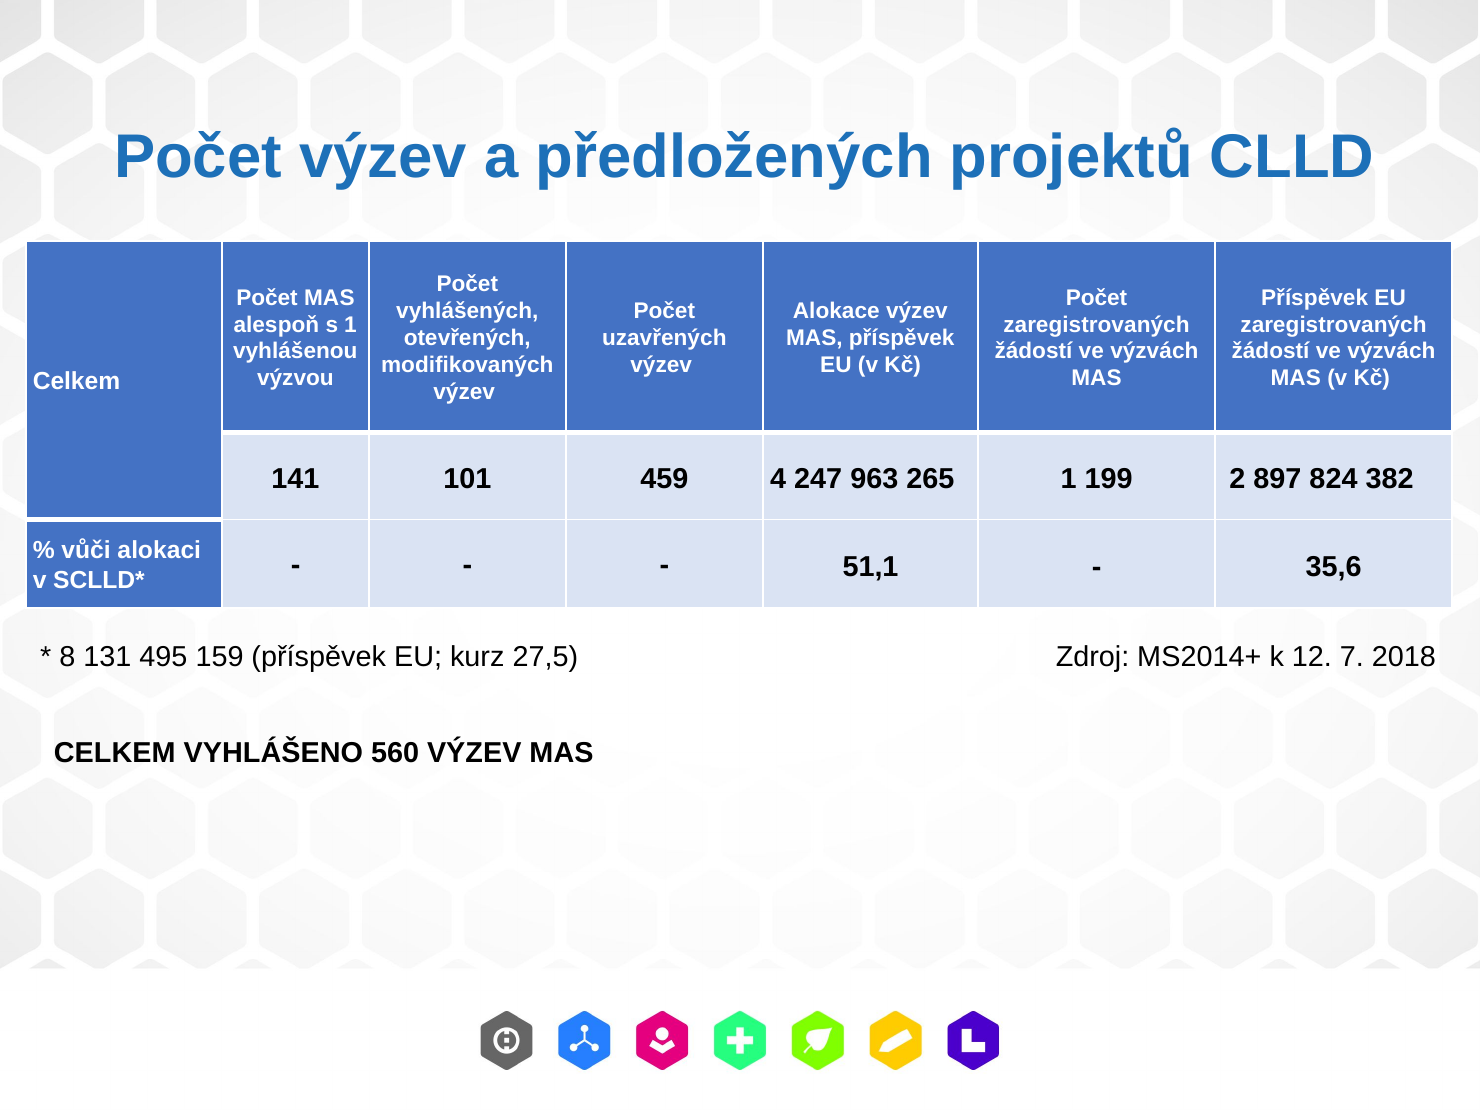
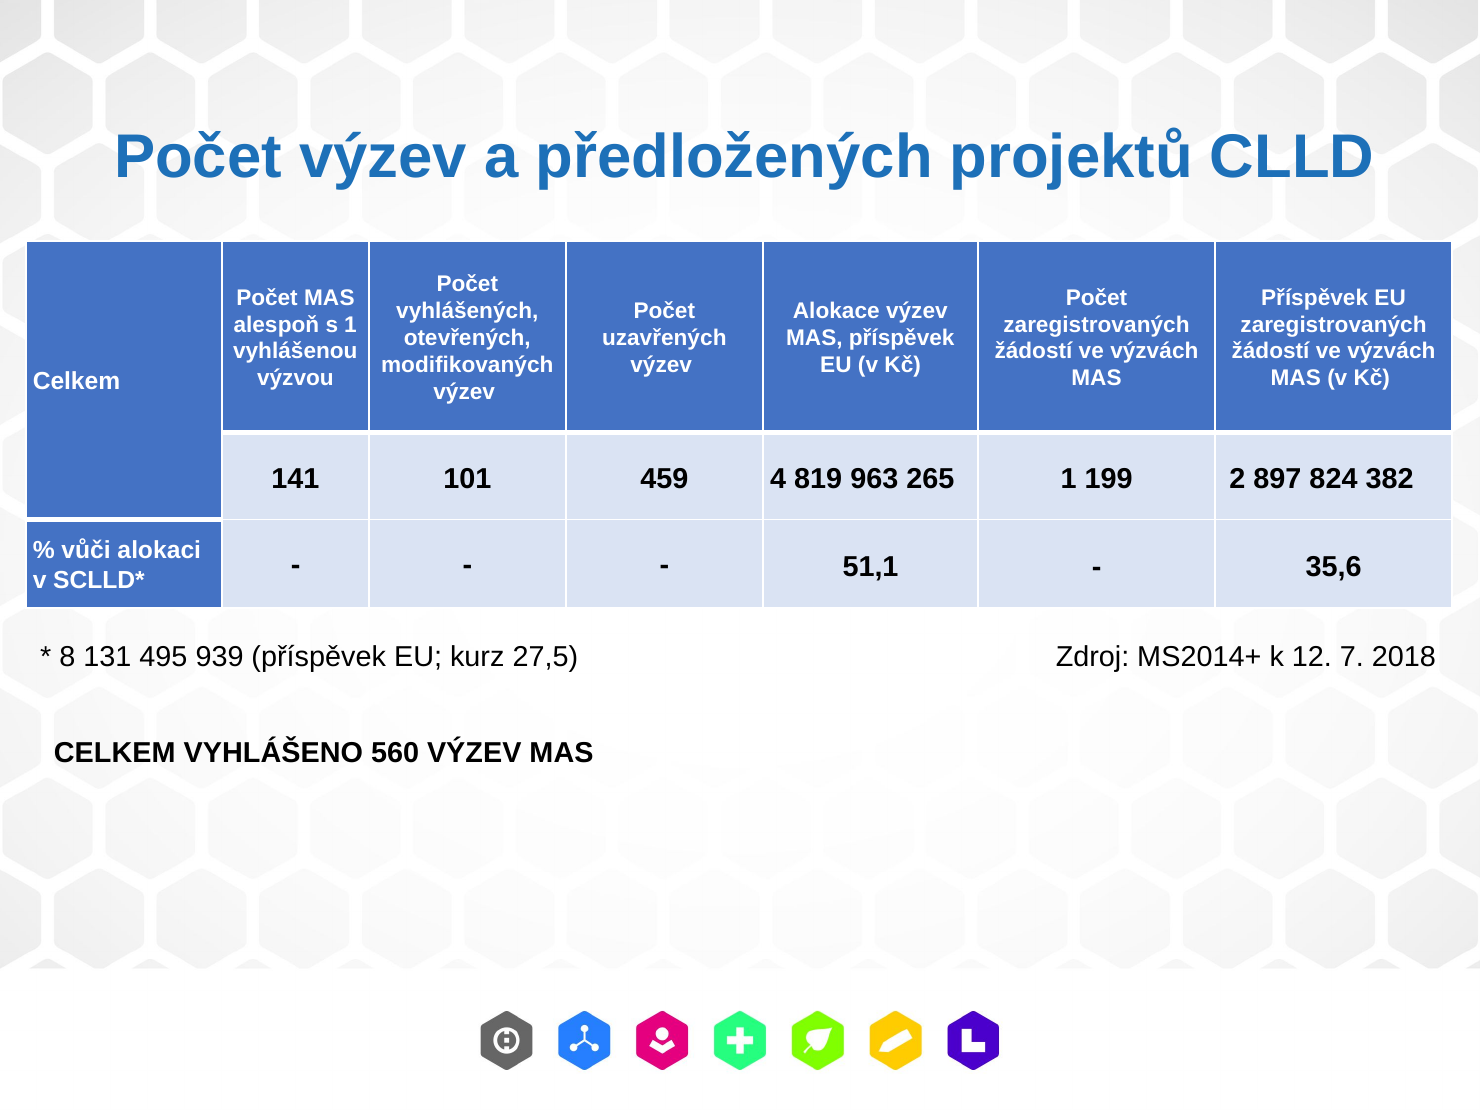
247: 247 -> 819 (818, 479)
159: 159 -> 939 (220, 657)
